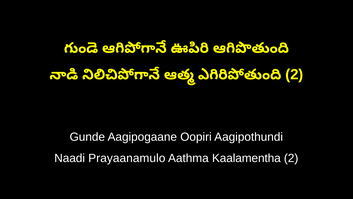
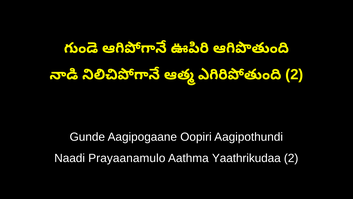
Kaalamentha: Kaalamentha -> Yaathrikudaa (246, 158)
